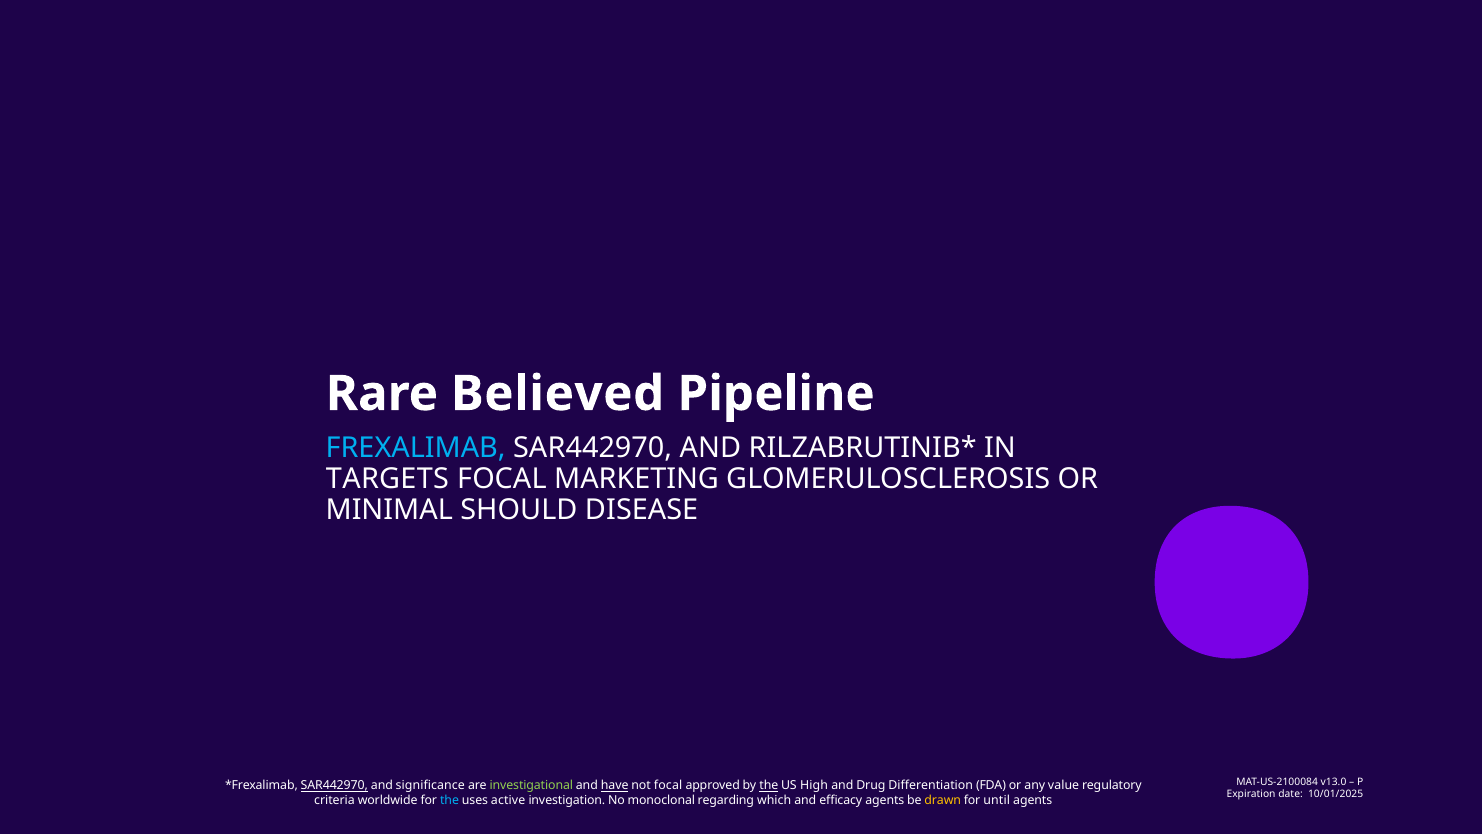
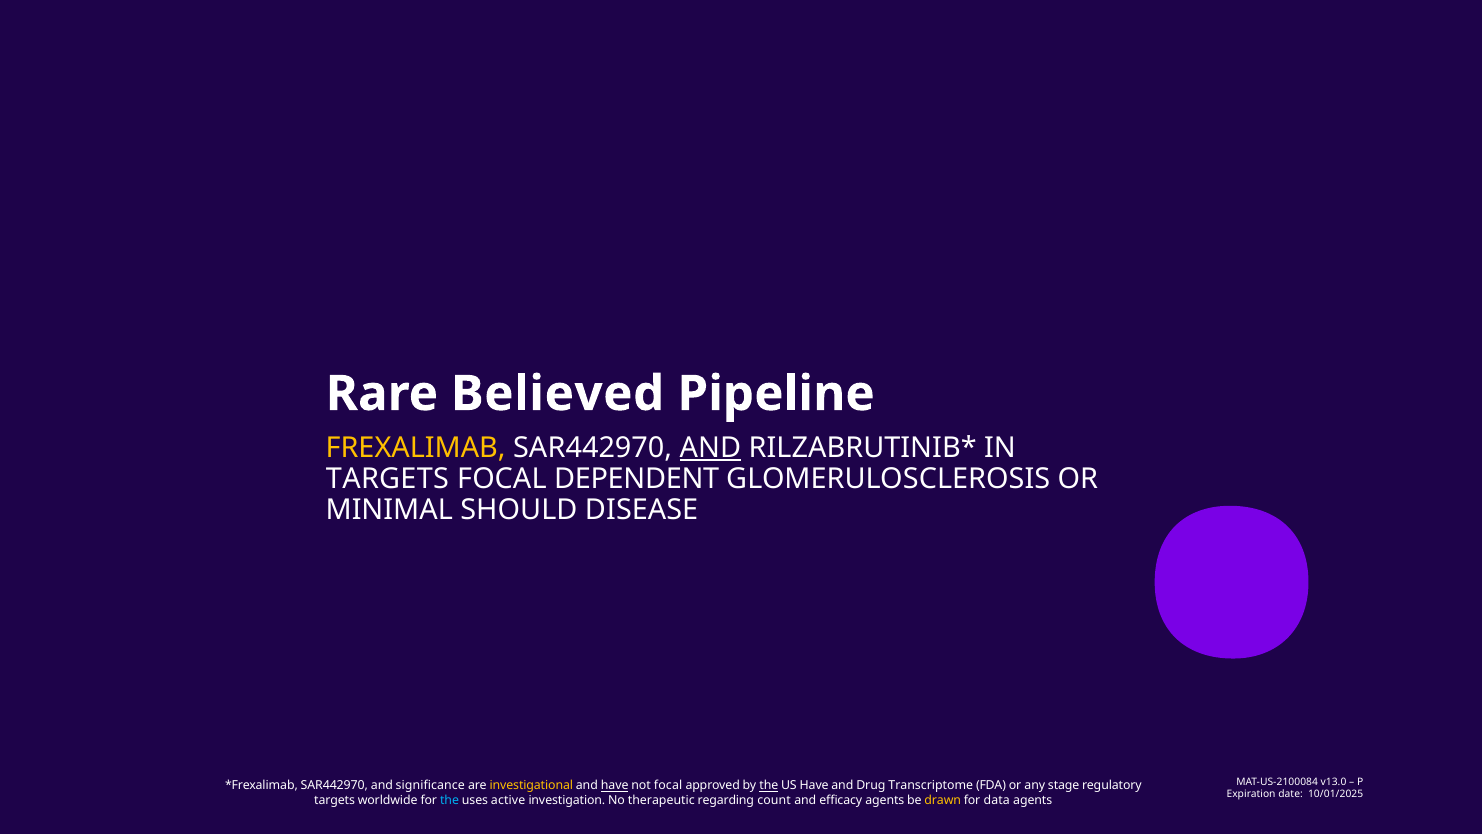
FREXALIMAB colour: light blue -> yellow (416, 447)
AND underline: none -> present (710, 447)
MARKETING: MARKETING -> DEPENDENT (637, 479)
SAR442970 underline: present -> none (334, 785)
investigational colour: light green -> yellow (531, 785)
US High: High -> Have (814, 785)
Differentiation: Differentiation -> Transcriptome (931, 785)
value: value -> stage (1064, 785)
criteria: criteria -> targets (335, 800)
monoclonal: monoclonal -> therapeutic (661, 800)
which: which -> count (774, 800)
until: until -> data (997, 800)
